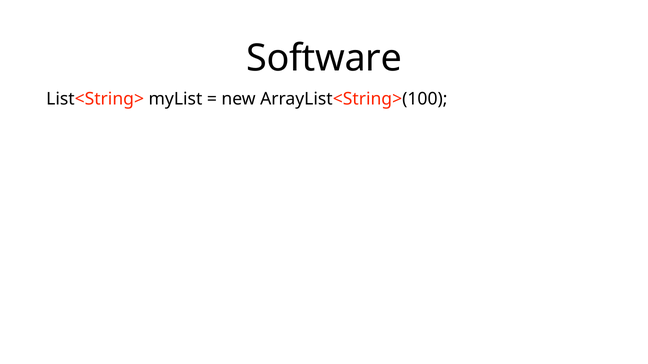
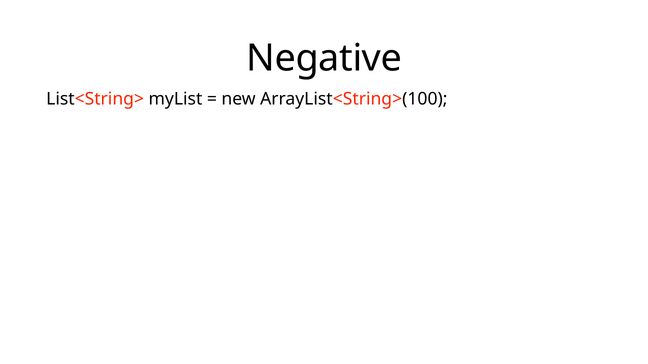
Software: Software -> Negative (324, 58)
